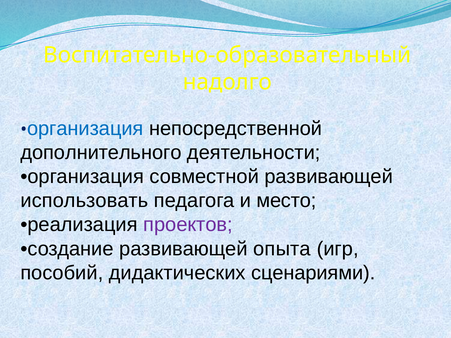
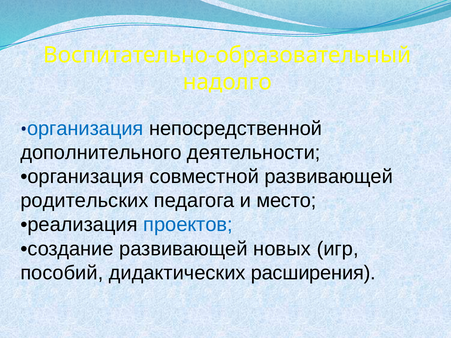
использовать: использовать -> родительских (84, 201)
проектов colour: purple -> blue (188, 225)
опыта: опыта -> новых (282, 249)
сценариями: сценариями -> расширения (313, 273)
